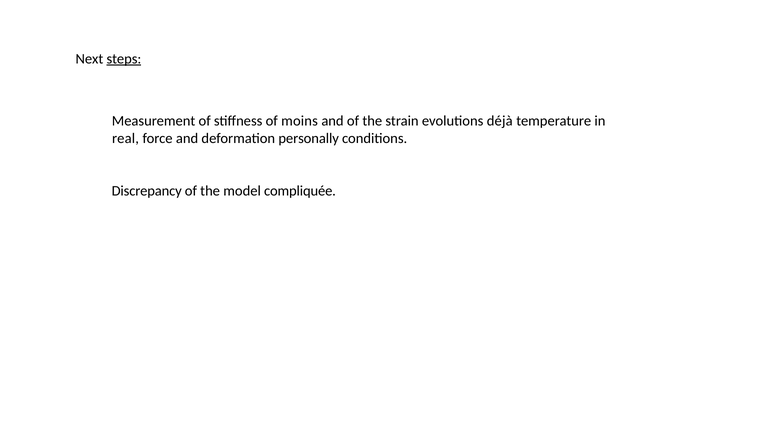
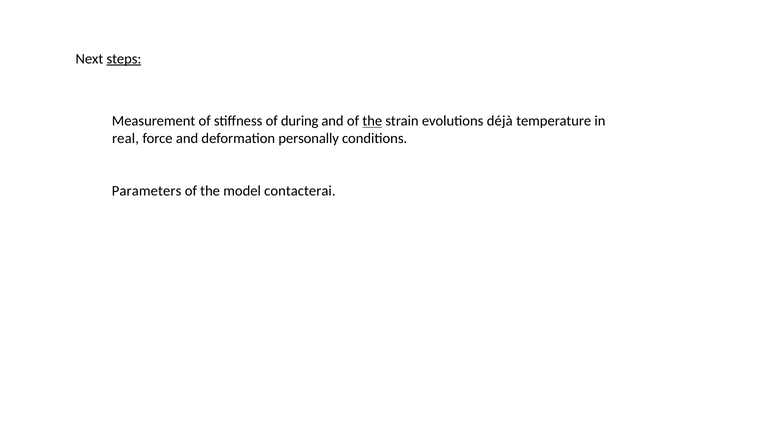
moins: moins -> during (300, 121)
the underline: none -> present (372, 121)
Discrepancy: Discrepancy -> Parameters (147, 191)
compliquée: compliquée -> contacterai (300, 191)
